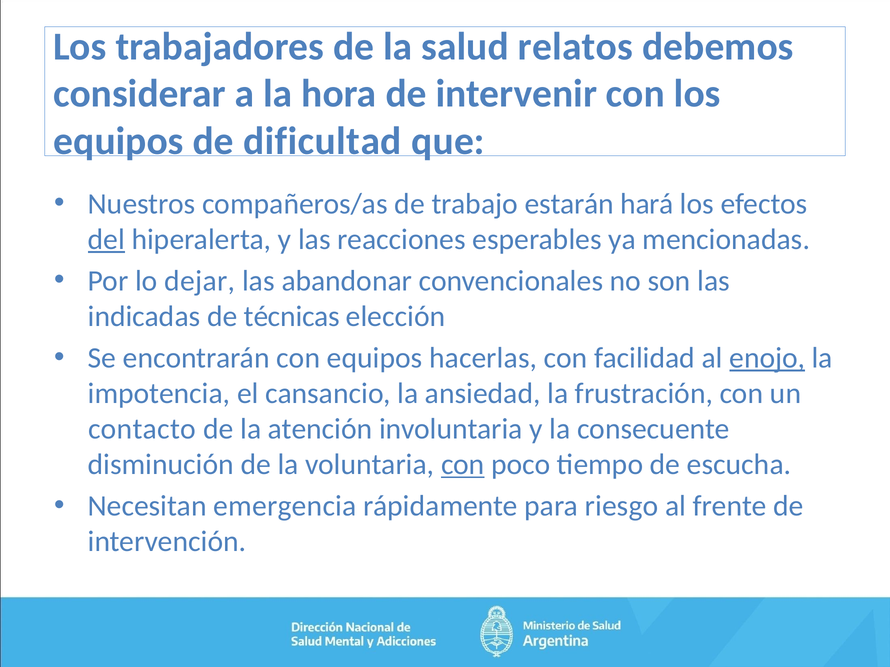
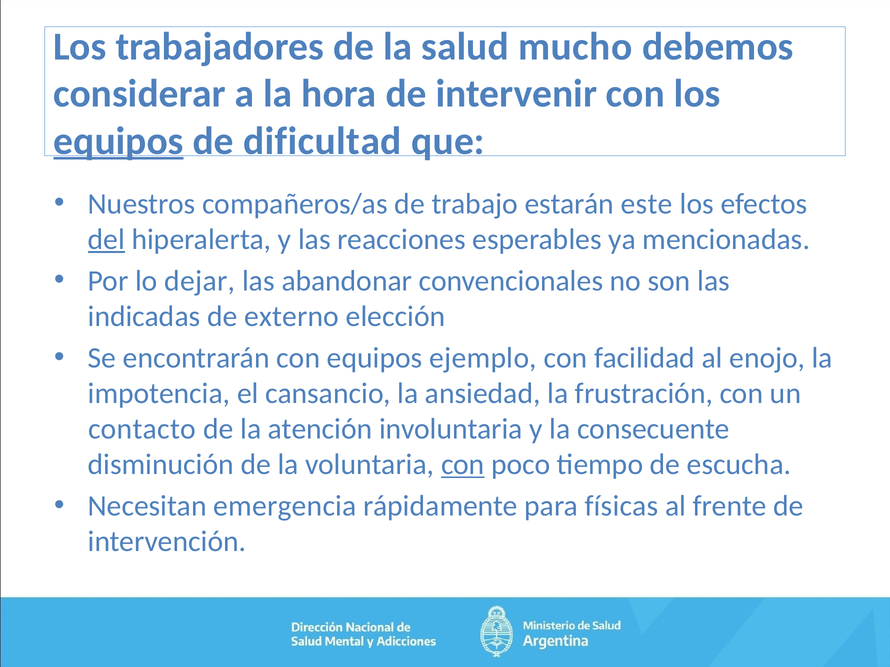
relatos: relatos -> mucho (575, 47)
equipos underline: none -> present (119, 141)
hará: hará -> este (647, 204)
técnicas: técnicas -> externo (292, 317)
hacerlas: hacerlas -> ejemplo (483, 358)
enojo underline: present -> none (767, 358)
riesgo: riesgo -> físicas (622, 506)
